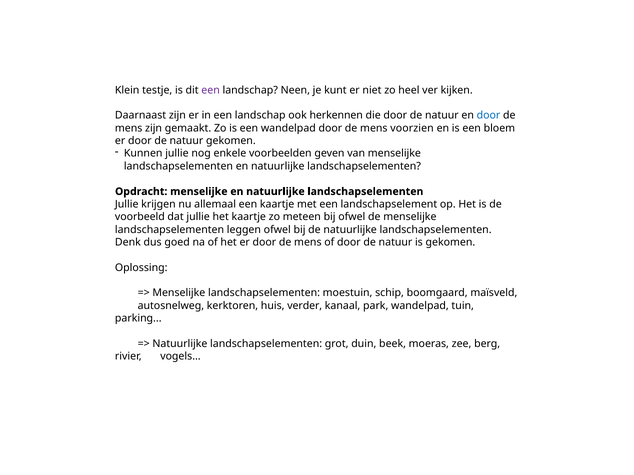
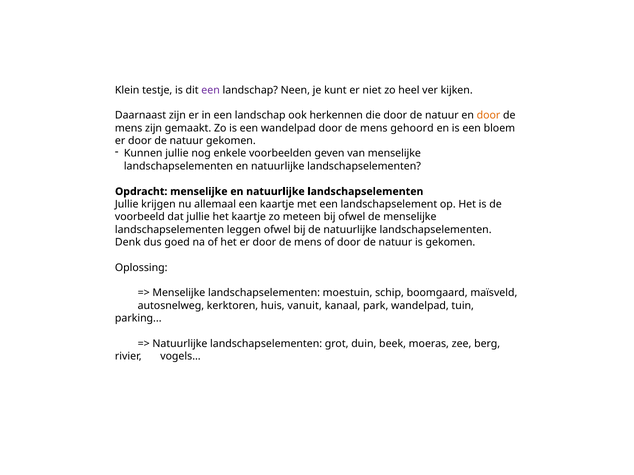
door colour: blue -> orange (489, 116)
voorzien: voorzien -> gehoord (412, 128)
verder: verder -> vanuit (305, 306)
